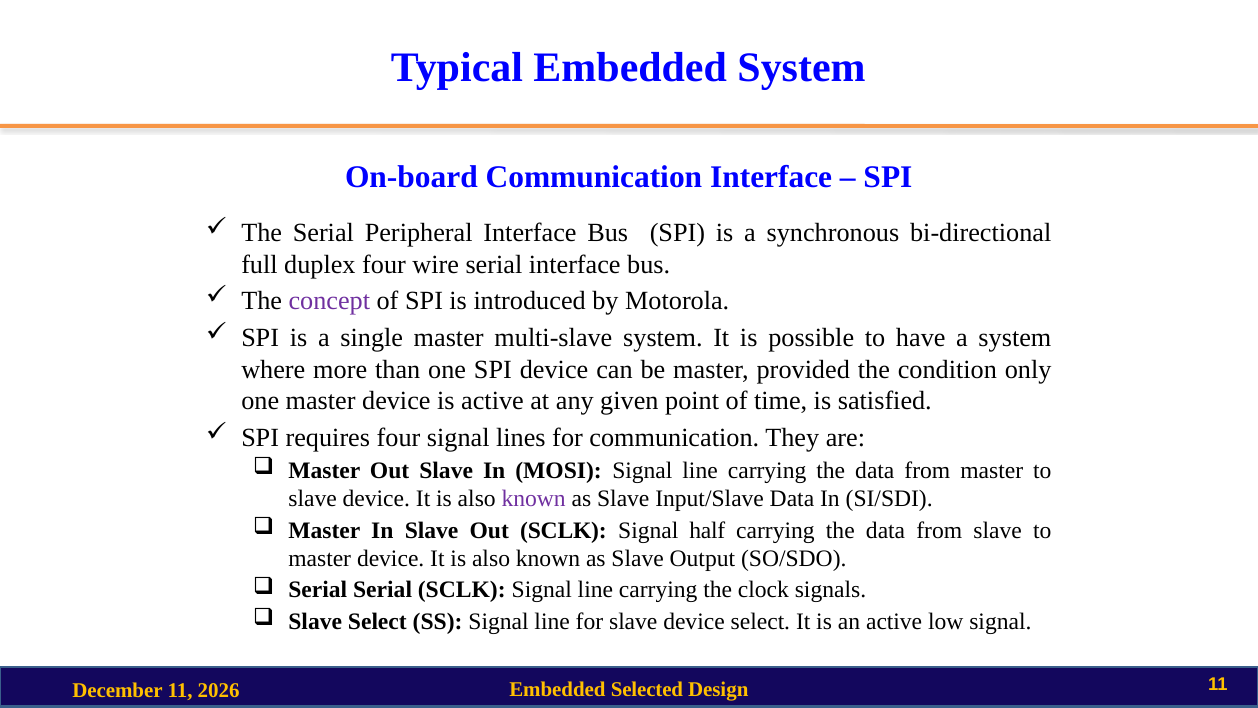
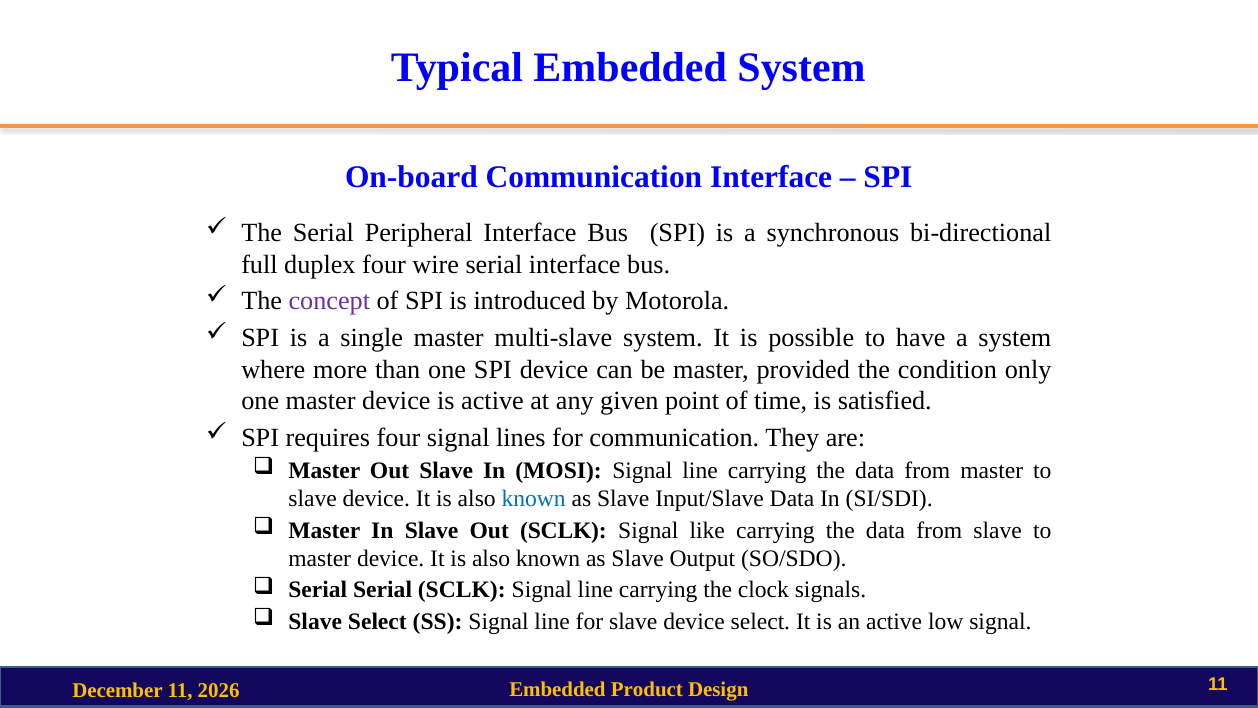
known colour: purple -> blue (534, 499)
half: half -> like (707, 530)
Selected: Selected -> Product (647, 689)
